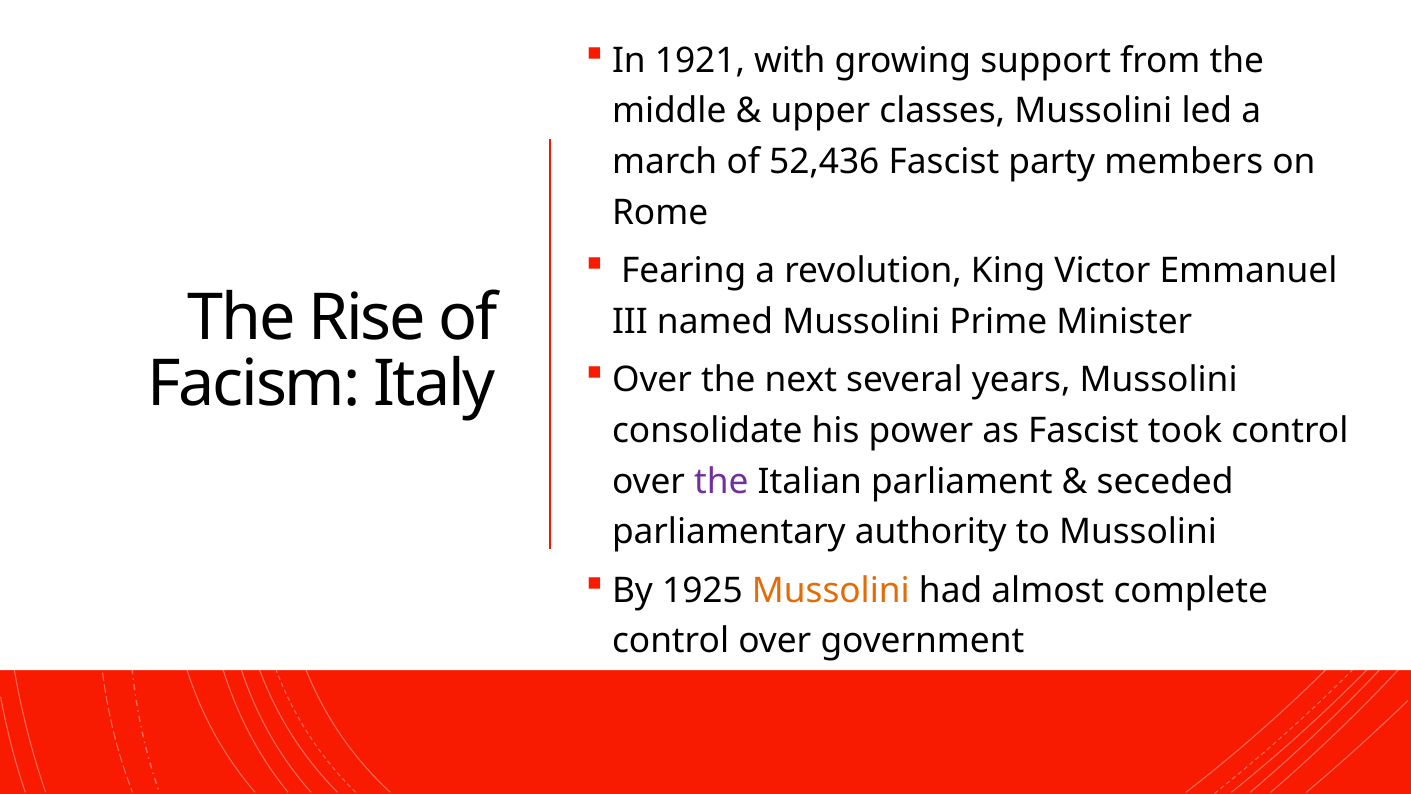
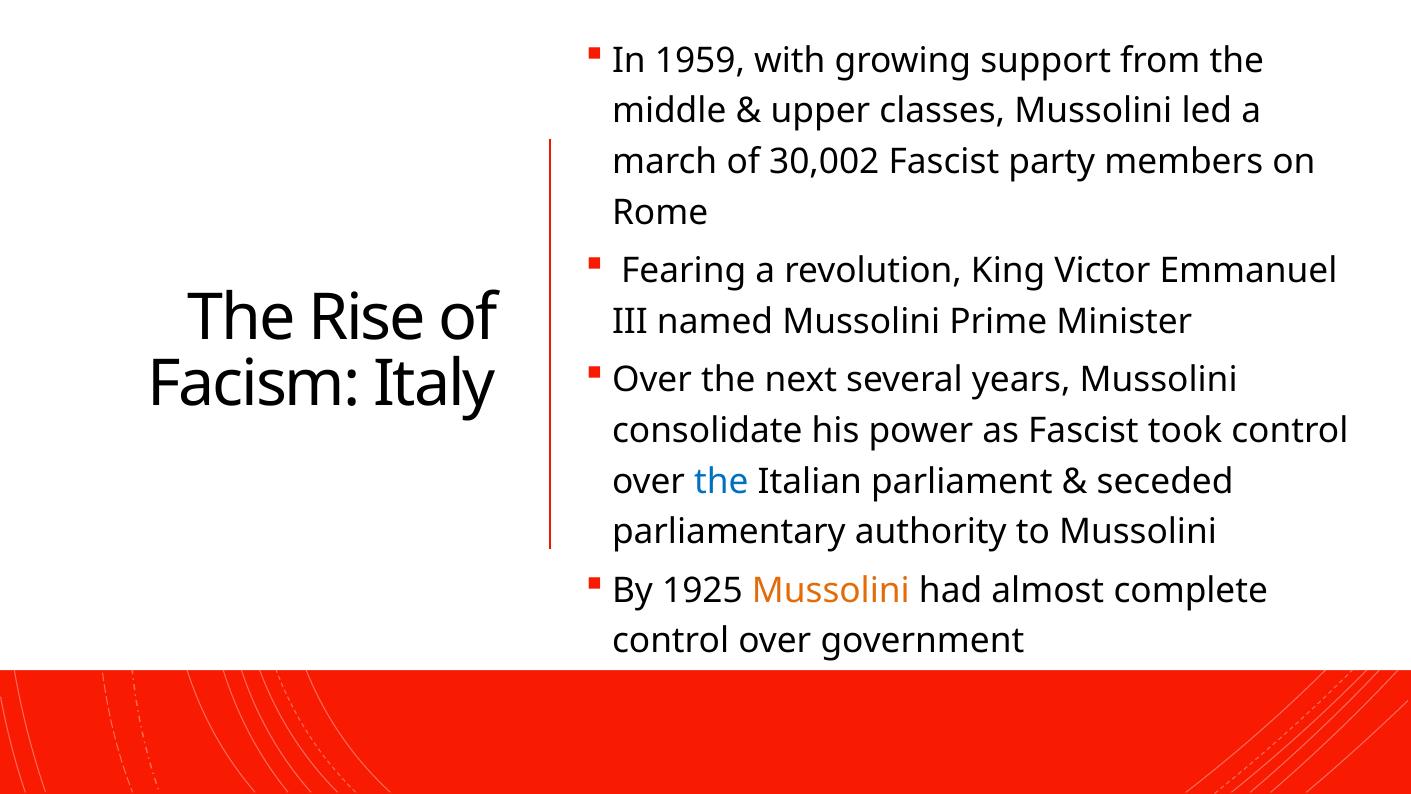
1921: 1921 -> 1959 (700, 60)
52,436: 52,436 -> 30,002 (824, 162)
the colour: purple -> blue (721, 481)
